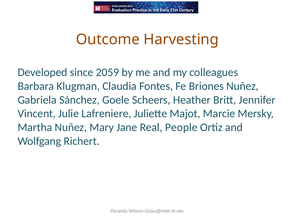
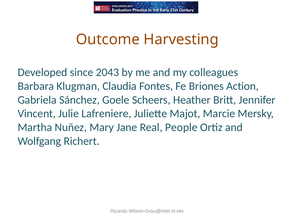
2059: 2059 -> 2043 (108, 72)
Briones Nuñez: Nuñez -> Action (243, 86)
